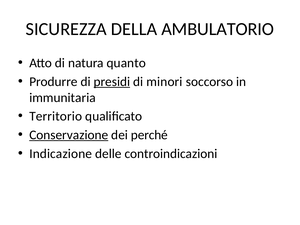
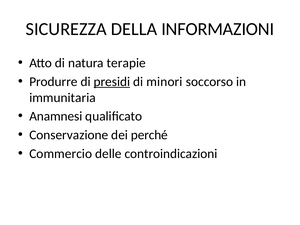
AMBULATORIO: AMBULATORIO -> INFORMAZIONI (218, 29)
quanto: quanto -> terapie (126, 63)
Territorio: Territorio -> Anamnesi (56, 116)
Conservazione underline: present -> none (69, 135)
Indicazione: Indicazione -> Commercio (61, 154)
